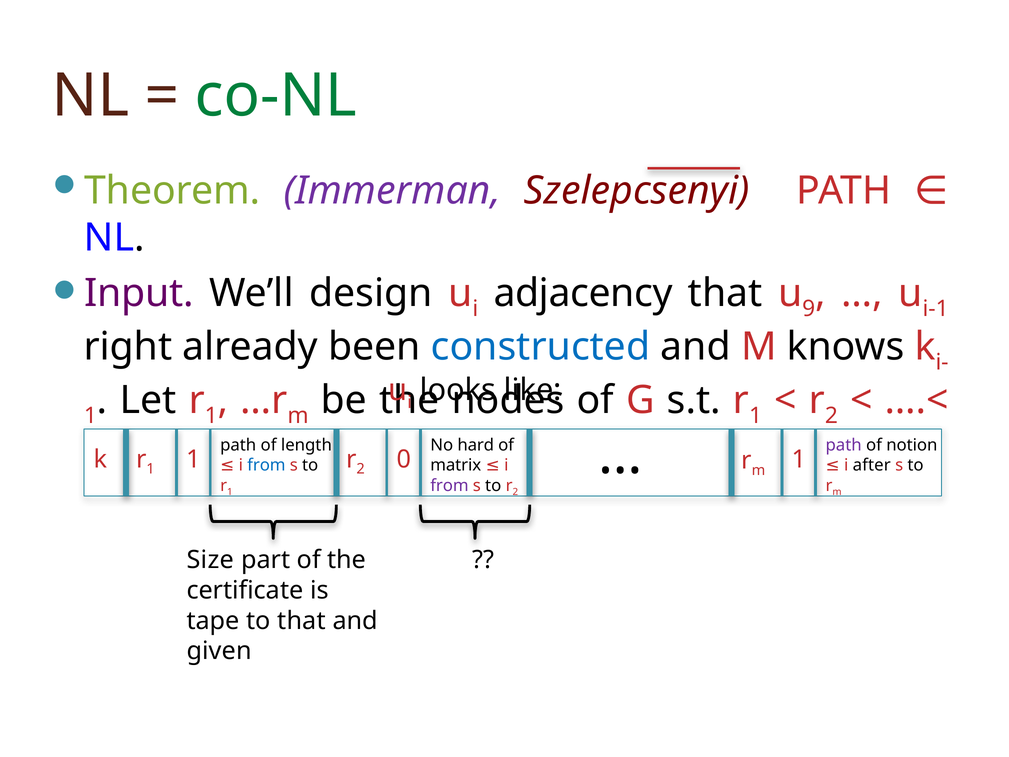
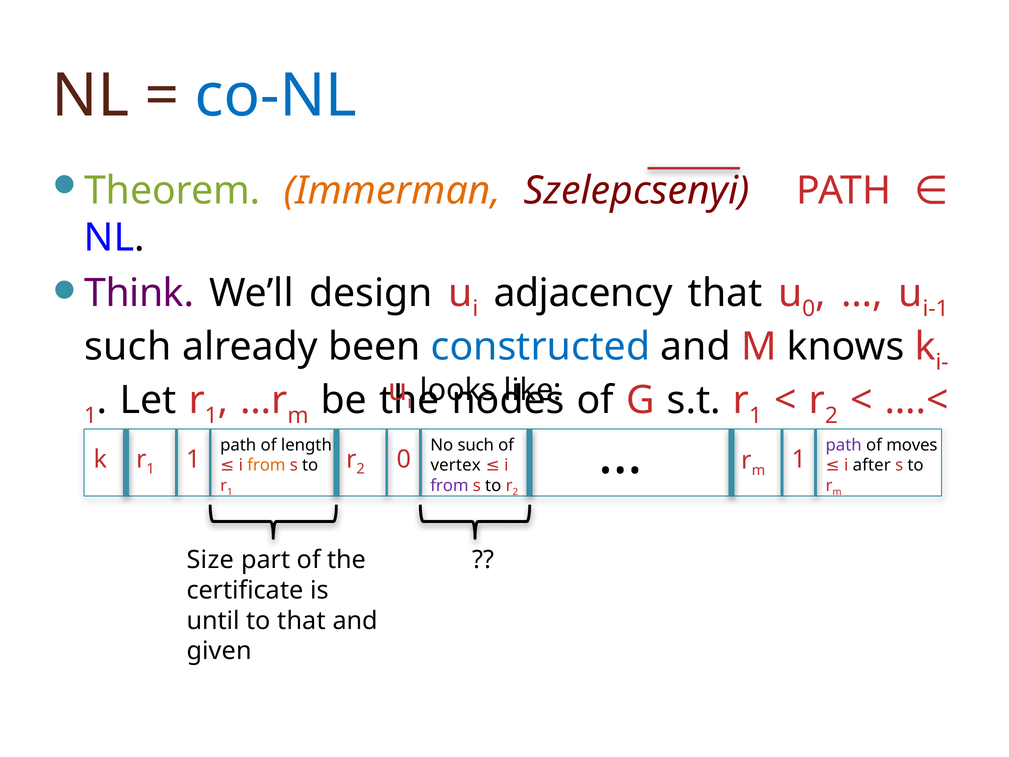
co-NL colour: green -> blue (276, 96)
Immerman colour: purple -> orange (392, 191)
Input: Input -> Think (139, 293)
9: 9 -> 0 (809, 309)
right: right -> such (128, 347)
No hard: hard -> such (476, 445)
notion: notion -> moves (912, 445)
from colour: blue -> orange (266, 465)
matrix: matrix -> vertex (456, 465)
tape: tape -> until (213, 621)
